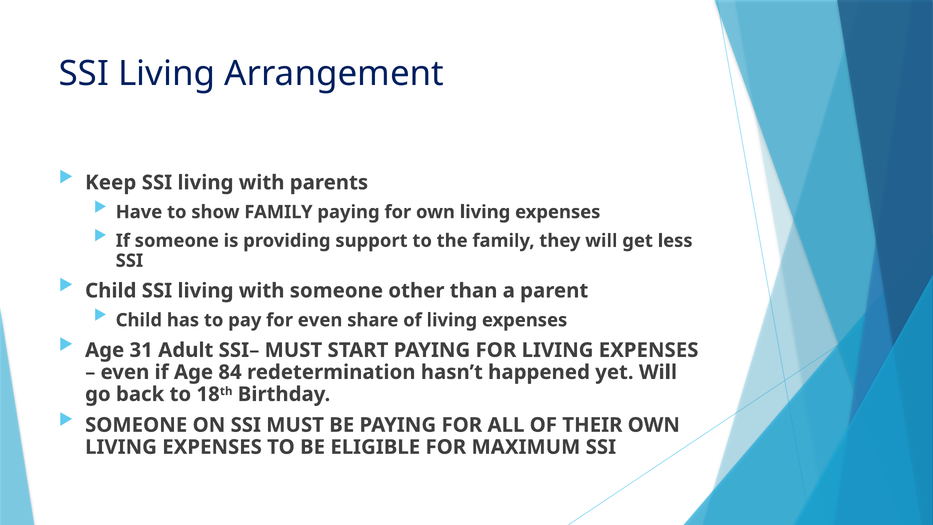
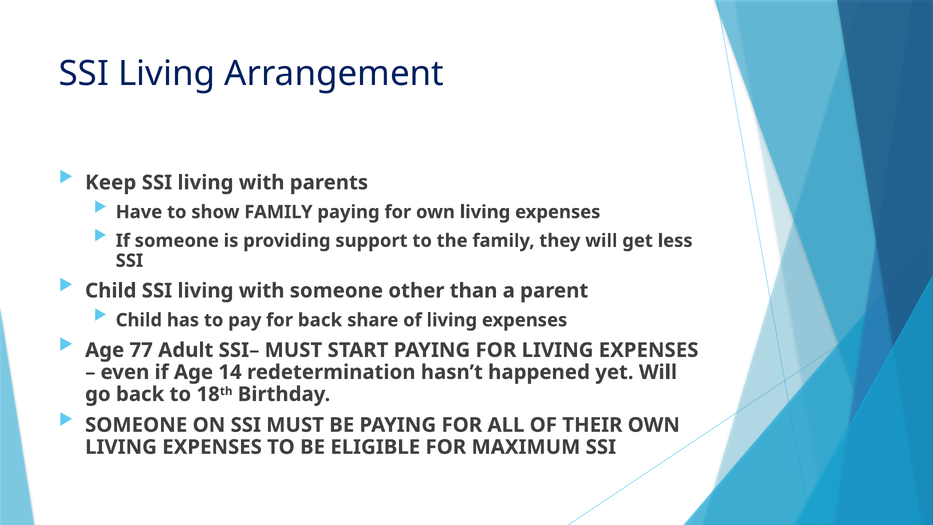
for even: even -> back (320, 320)
31: 31 -> 77 (141, 350)
84: 84 -> 14 (230, 372)
